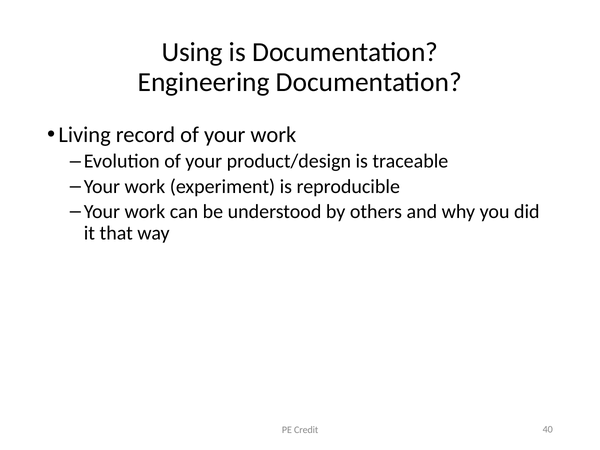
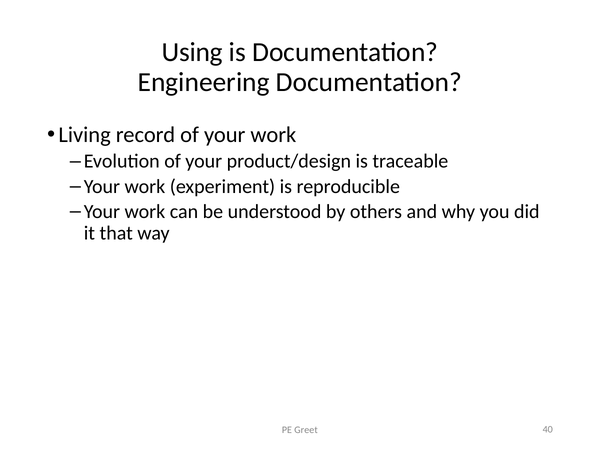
Credit: Credit -> Greet (306, 430)
